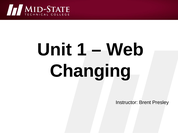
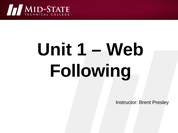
Changing: Changing -> Following (91, 71)
